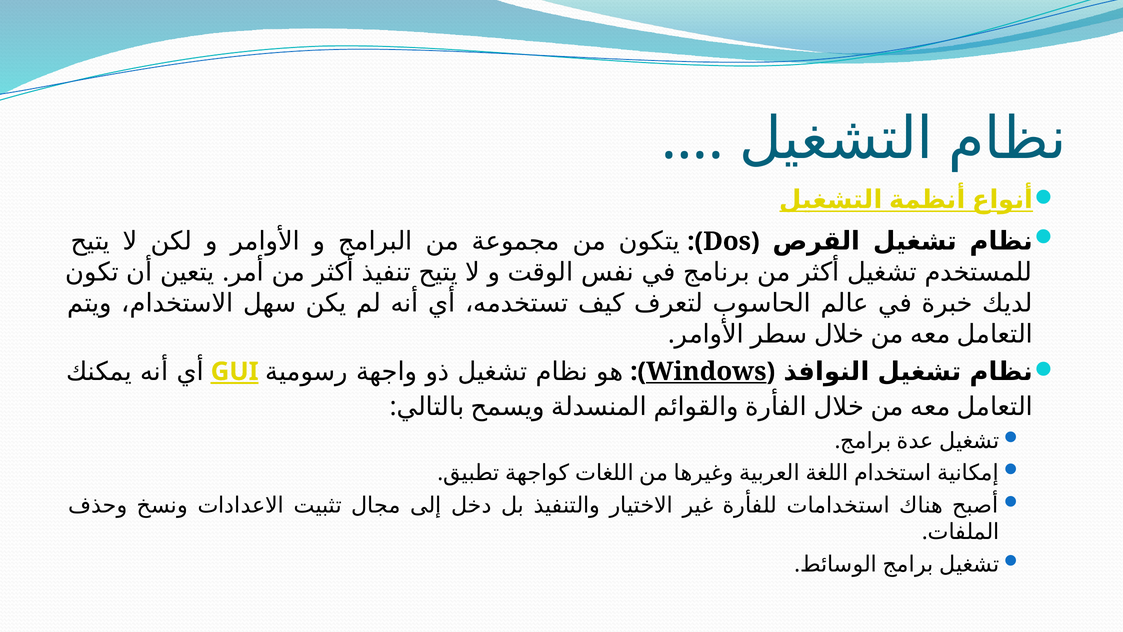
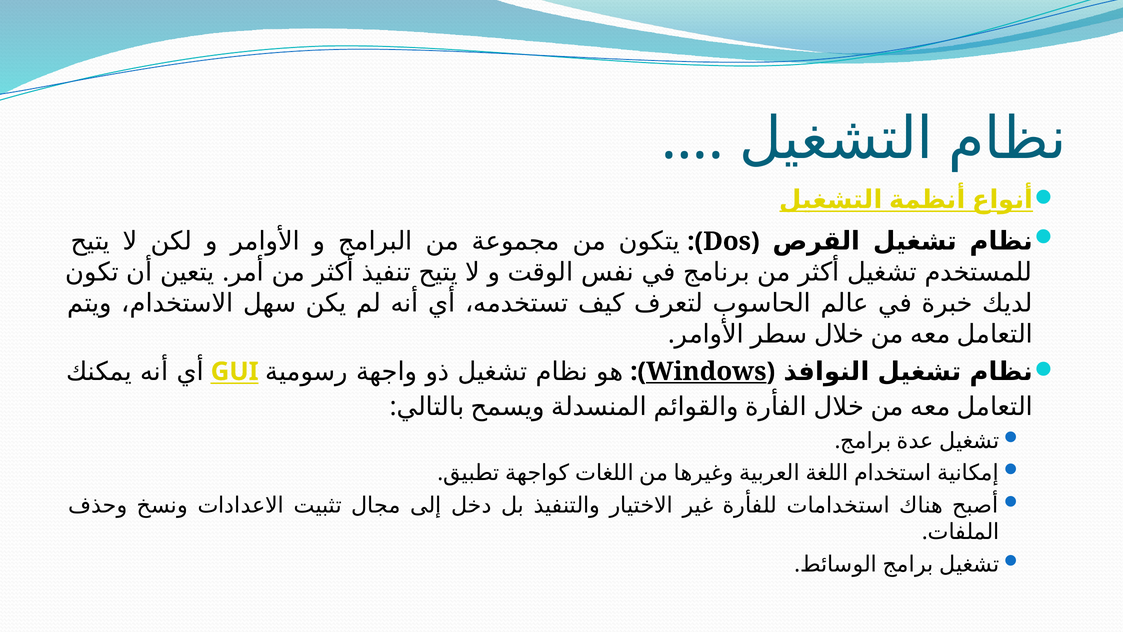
GUI underline: present -> none (235, 371)
